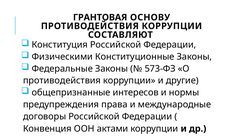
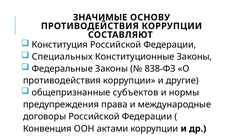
ГРАНТОВАЯ: ГРАНТОВАЯ -> ЗНАЧИМЫЕ (100, 17)
Физическими: Физическими -> Специальных (62, 57)
573-ФЗ: 573-ФЗ -> 838-ФЗ (160, 69)
интересов: интересов -> субъектов (136, 93)
